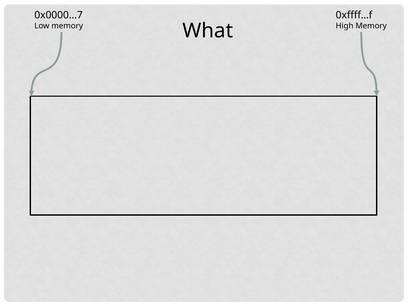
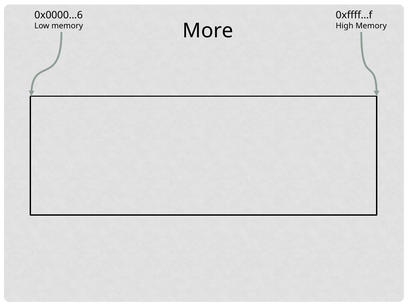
0x0000…7: 0x0000…7 -> 0x0000…6 (59, 15)
What: What -> More (208, 31)
